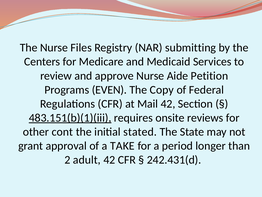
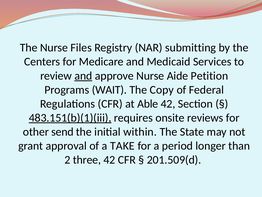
and underline: none -> present (83, 76)
EVEN: EVEN -> WAIT (109, 90)
Mail: Mail -> Able (148, 104)
cont: cont -> send (62, 131)
stated: stated -> within (140, 131)
adult: adult -> three (87, 159)
242.431(d: 242.431(d -> 201.509(d (174, 159)
